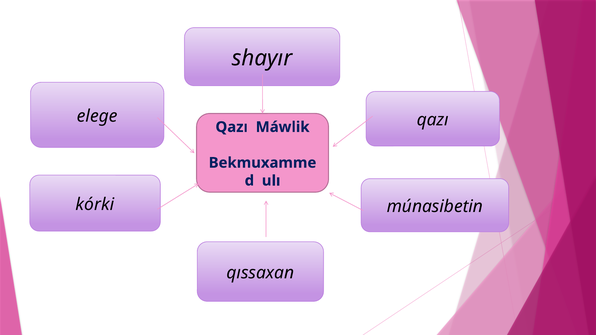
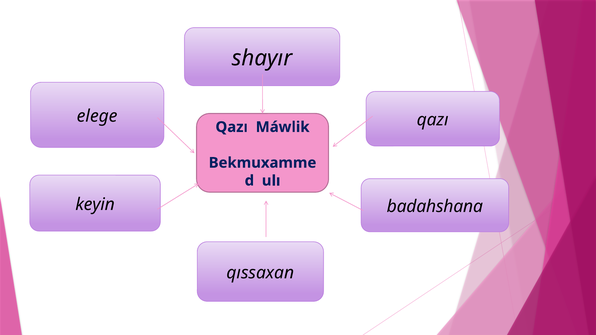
kórki: kórki -> keyin (95, 204)
múnasibetin: múnasibetin -> badahshana (435, 207)
